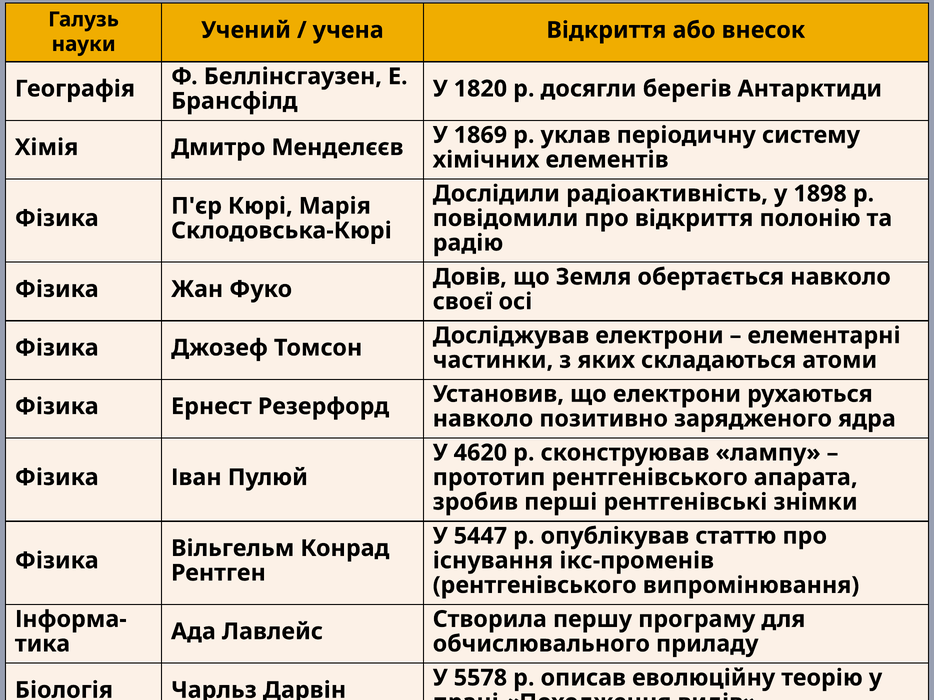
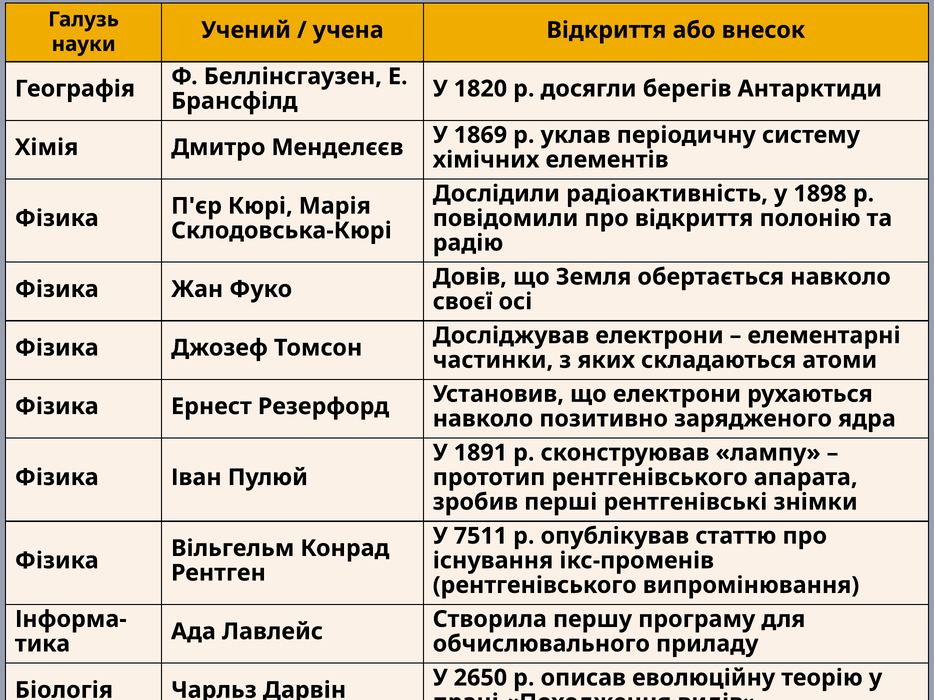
4620: 4620 -> 1891 (480, 453)
5447: 5447 -> 7511 (480, 536)
5578: 5578 -> 2650 (480, 678)
